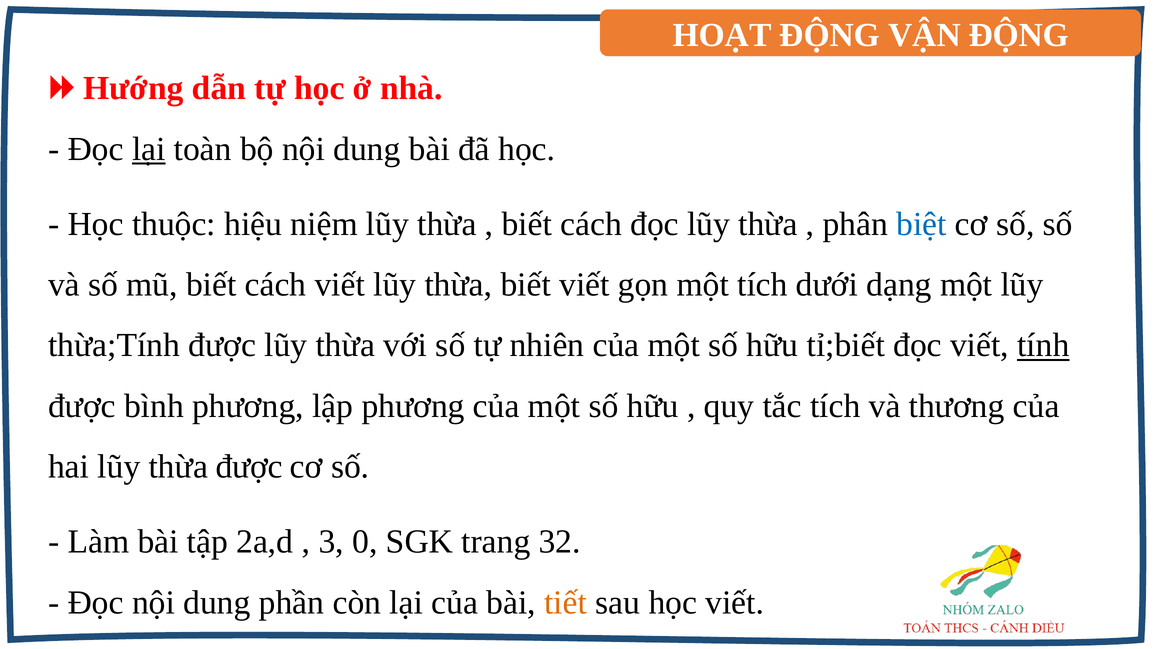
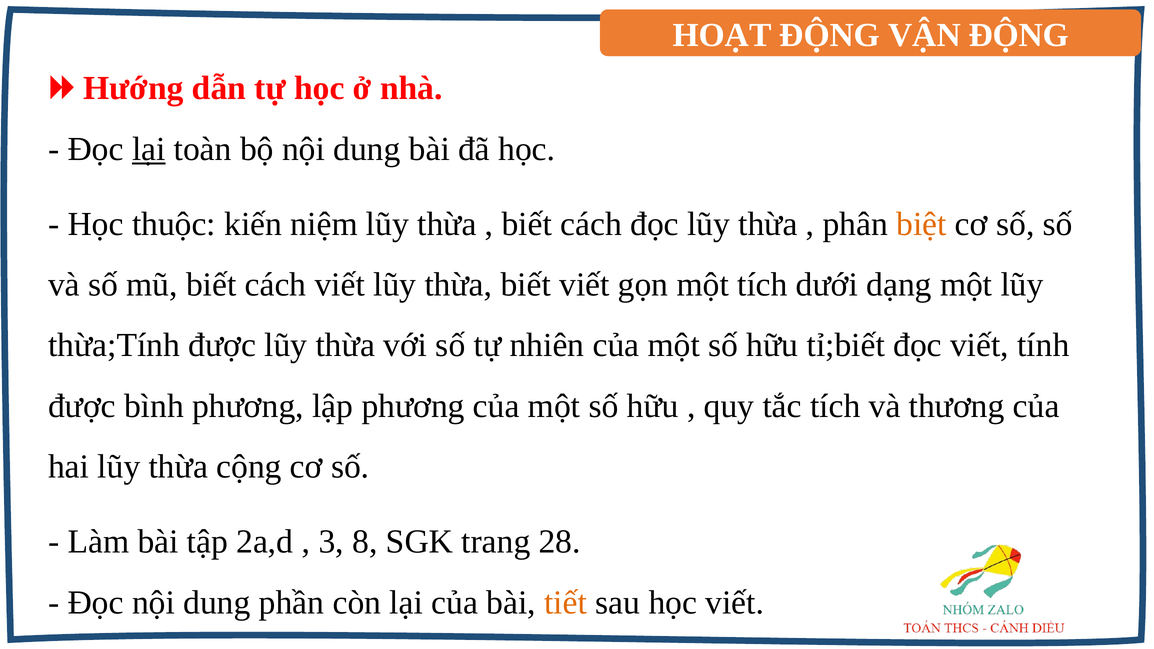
hiệu: hiệu -> kiến (253, 224)
biệt colour: blue -> orange (922, 224)
tính underline: present -> none (1043, 345)
thừa được: được -> cộng (249, 467)
0: 0 -> 8 (365, 542)
32: 32 -> 28 (560, 542)
